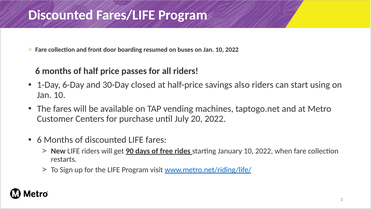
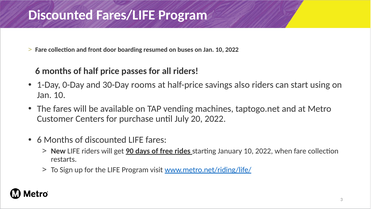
6-Day: 6-Day -> 0-Day (73, 85)
closed: closed -> rooms (143, 85)
